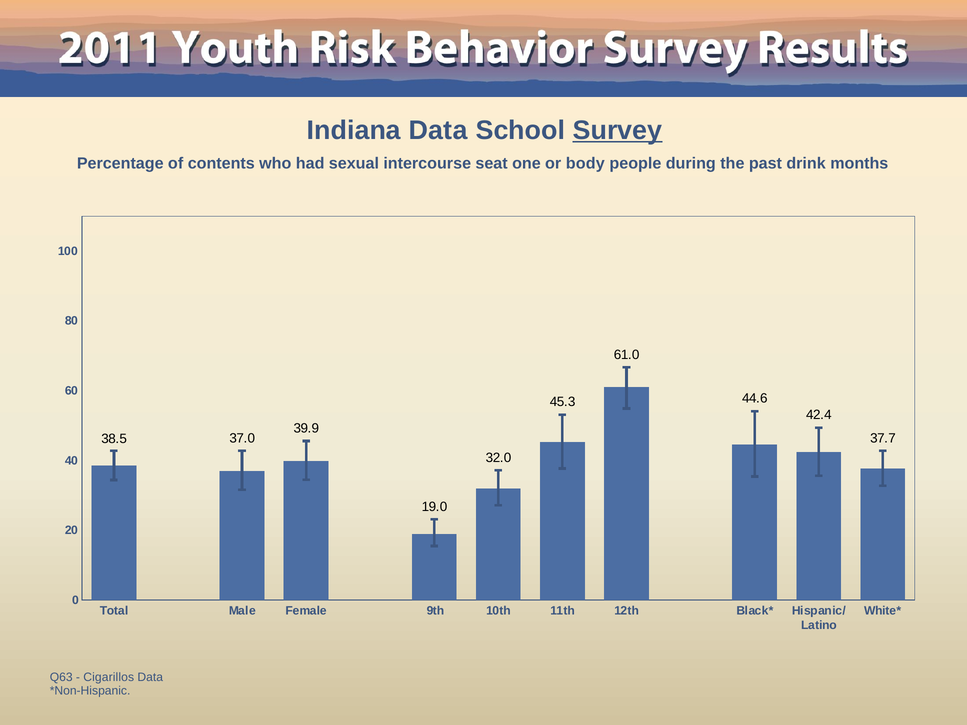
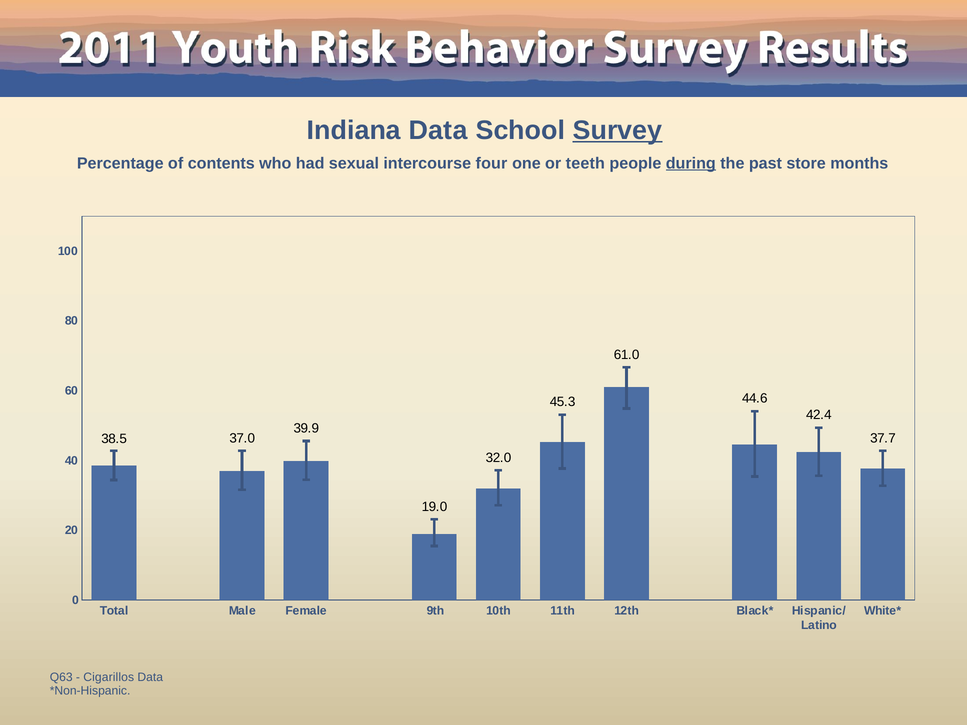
seat: seat -> four (491, 163)
body: body -> teeth (585, 163)
during underline: none -> present (691, 163)
drink: drink -> store (806, 163)
